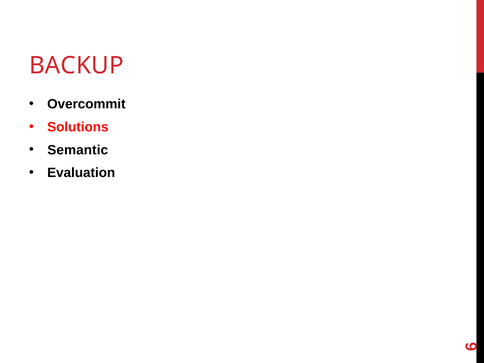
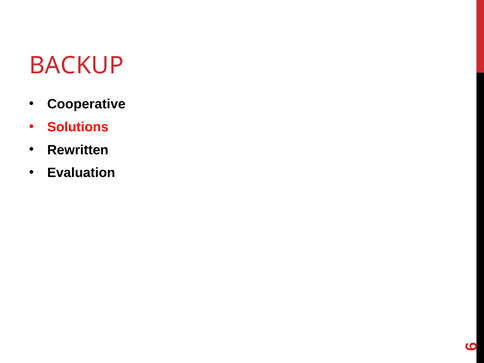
Overcommit: Overcommit -> Cooperative (86, 104)
Semantic: Semantic -> Rewritten (78, 150)
